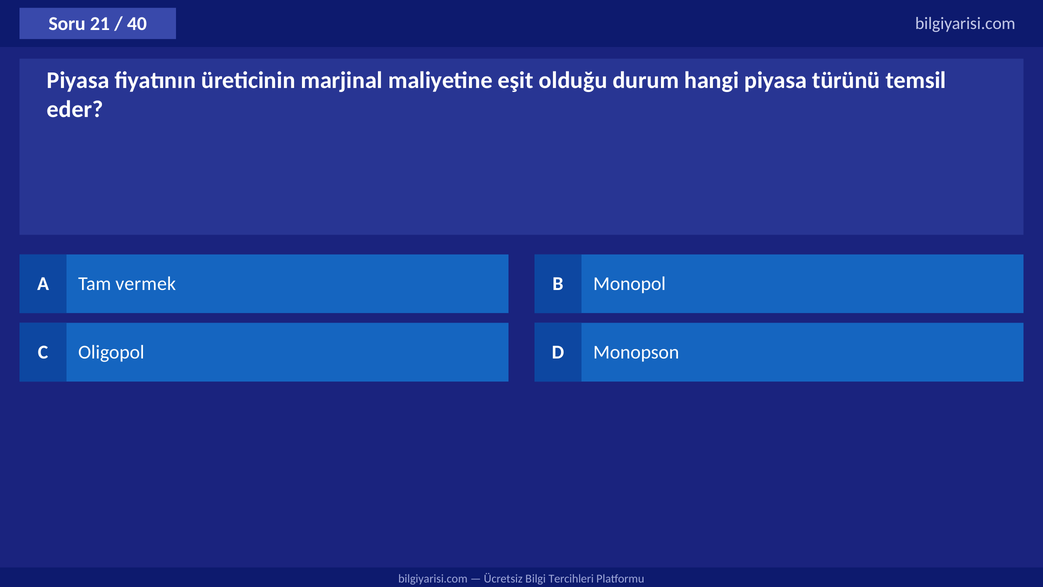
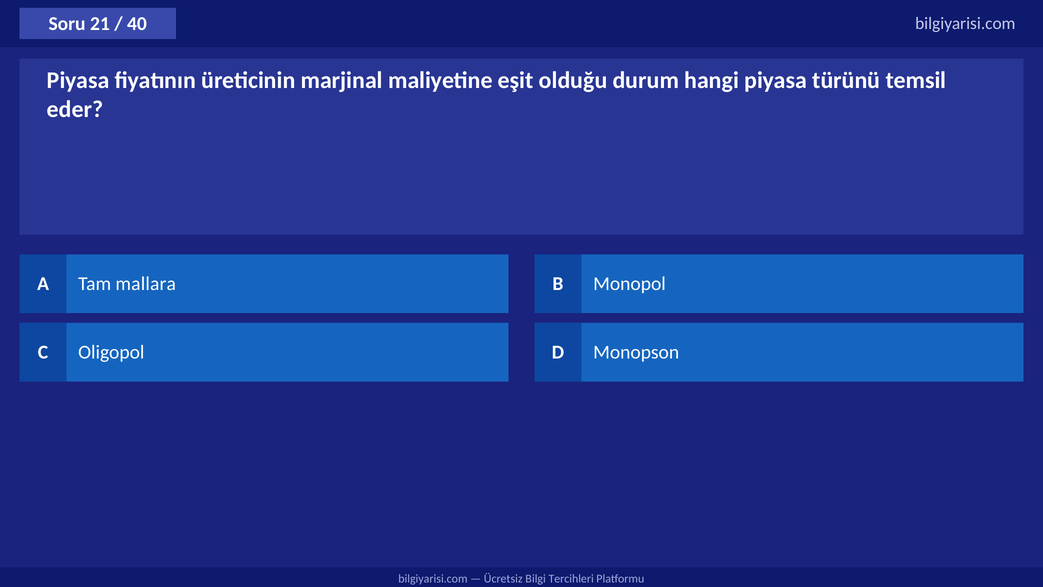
vermek: vermek -> mallara (146, 284)
